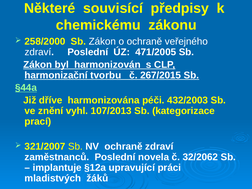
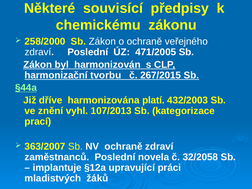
péči: péči -> platí (153, 100)
321/2007: 321/2007 -> 363/2007 (45, 147)
32/2062: 32/2062 -> 32/2058 (200, 157)
